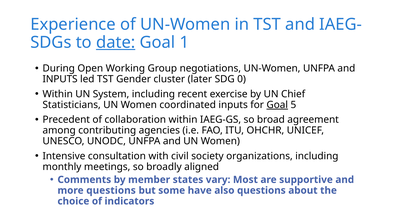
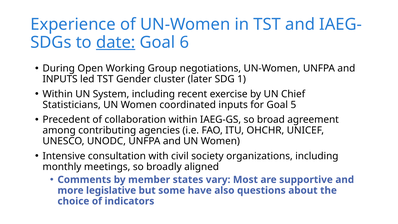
1: 1 -> 6 (184, 42)
0: 0 -> 1 (242, 79)
Goal underline: present -> none (277, 105)
more questions: questions -> legislative (111, 190)
